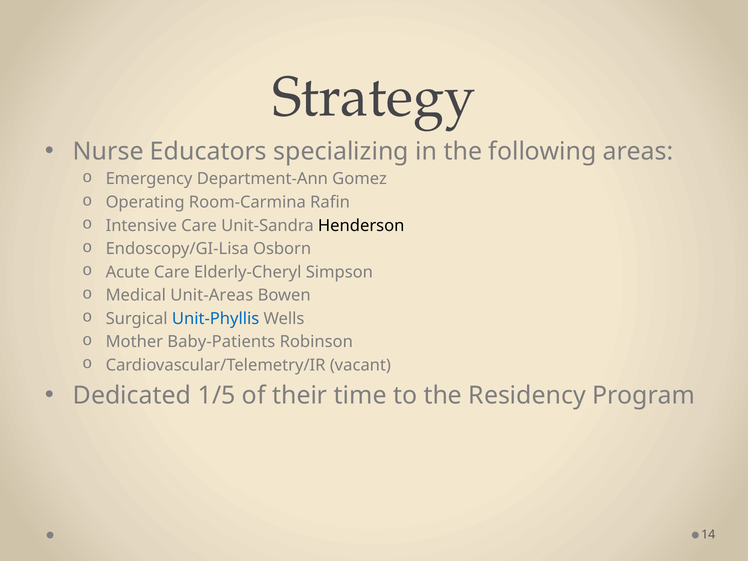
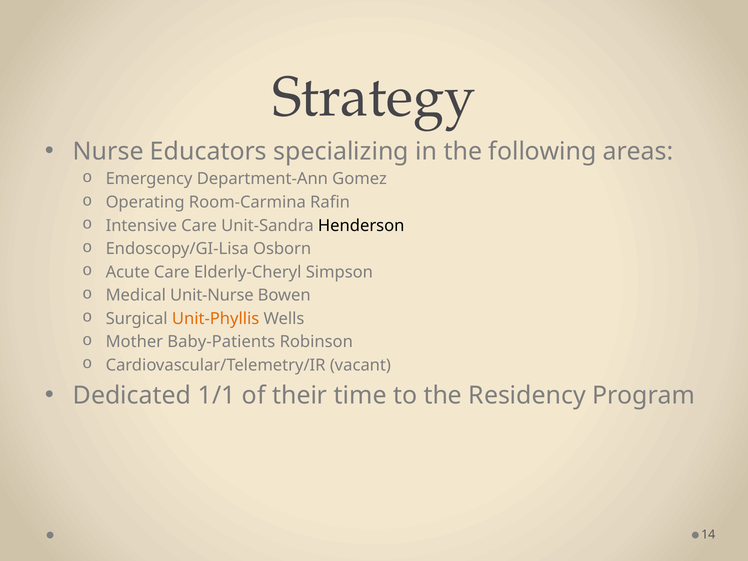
Unit-Areas: Unit-Areas -> Unit-Nurse (212, 295)
Unit-Phyllis colour: blue -> orange (216, 319)
1/5: 1/5 -> 1/1 (217, 396)
